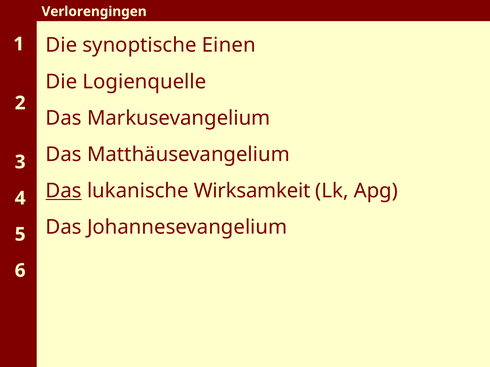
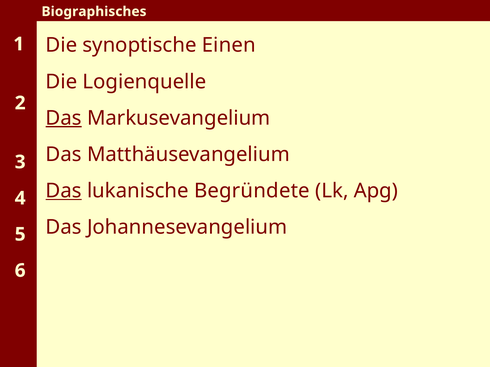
Verlorengingen: Verlorengingen -> Biographisches (94, 12)
Das underline: none -> present (64, 118)
Wirksamkeit: Wirksamkeit -> Begründete (252, 191)
